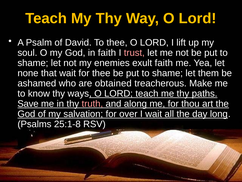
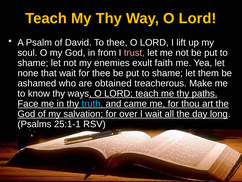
in faith: faith -> from (107, 53)
Save: Save -> Face (28, 104)
truth colour: pink -> light blue (92, 104)
along: along -> came (135, 104)
25:1-8: 25:1-8 -> 25:1-1 (67, 124)
